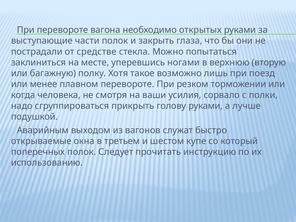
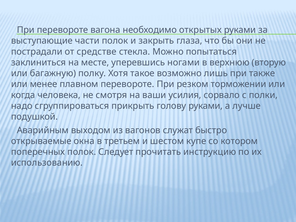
поезд: поезд -> также (262, 73)
который: который -> котором (239, 141)
